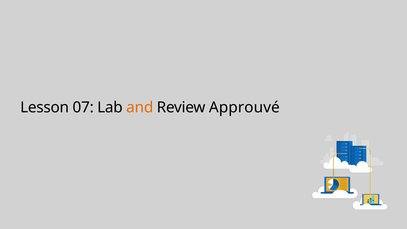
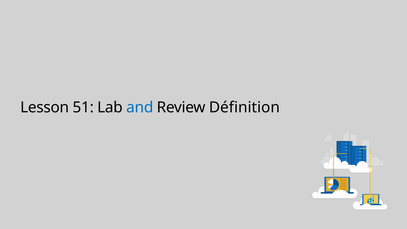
07: 07 -> 51 (83, 107)
and colour: orange -> blue (140, 107)
Approuvé: Approuvé -> Définition (244, 107)
